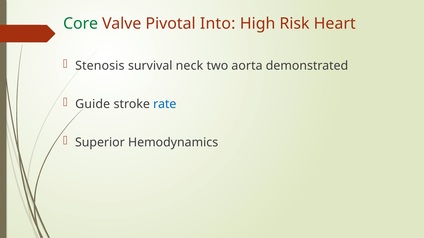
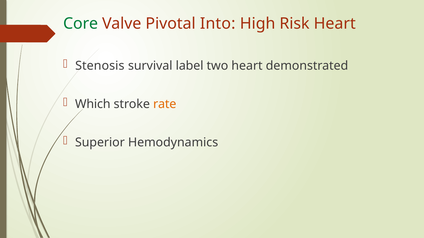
neck: neck -> label (190, 66)
two aorta: aorta -> heart (247, 66)
Guide: Guide -> Which (93, 104)
rate colour: blue -> orange (165, 104)
